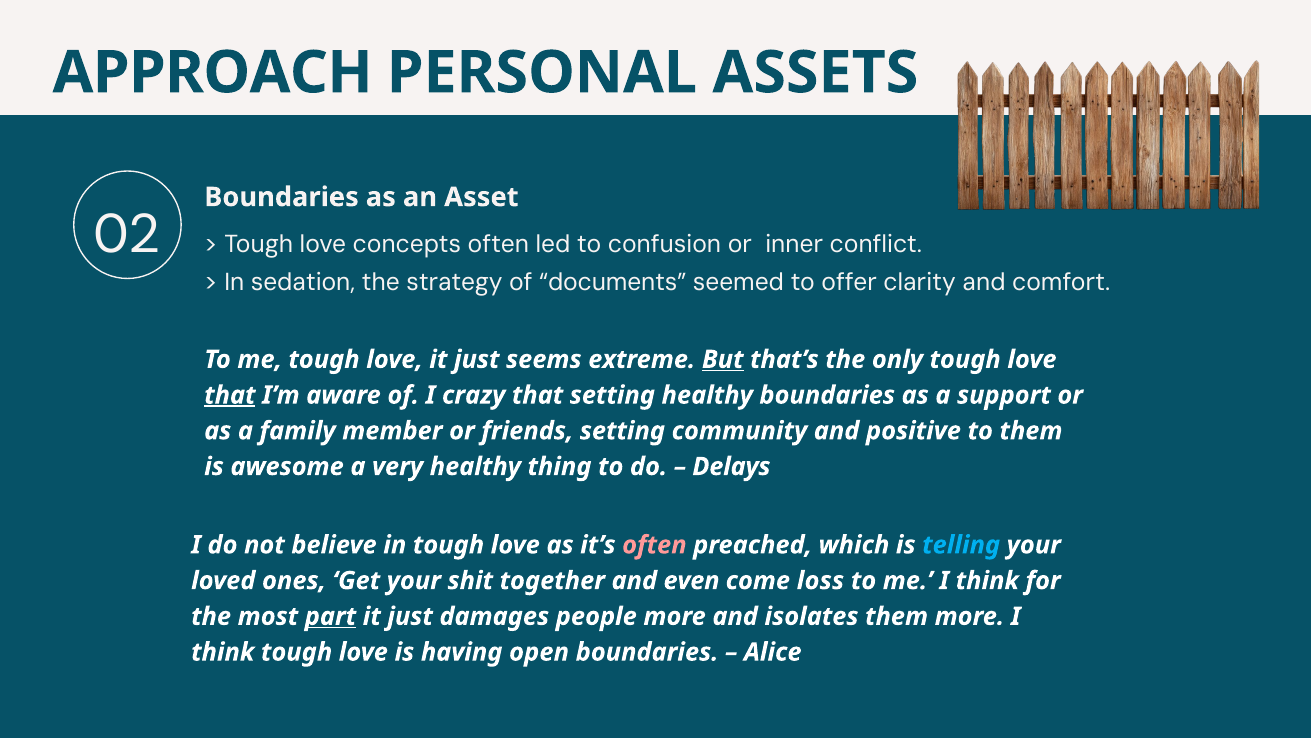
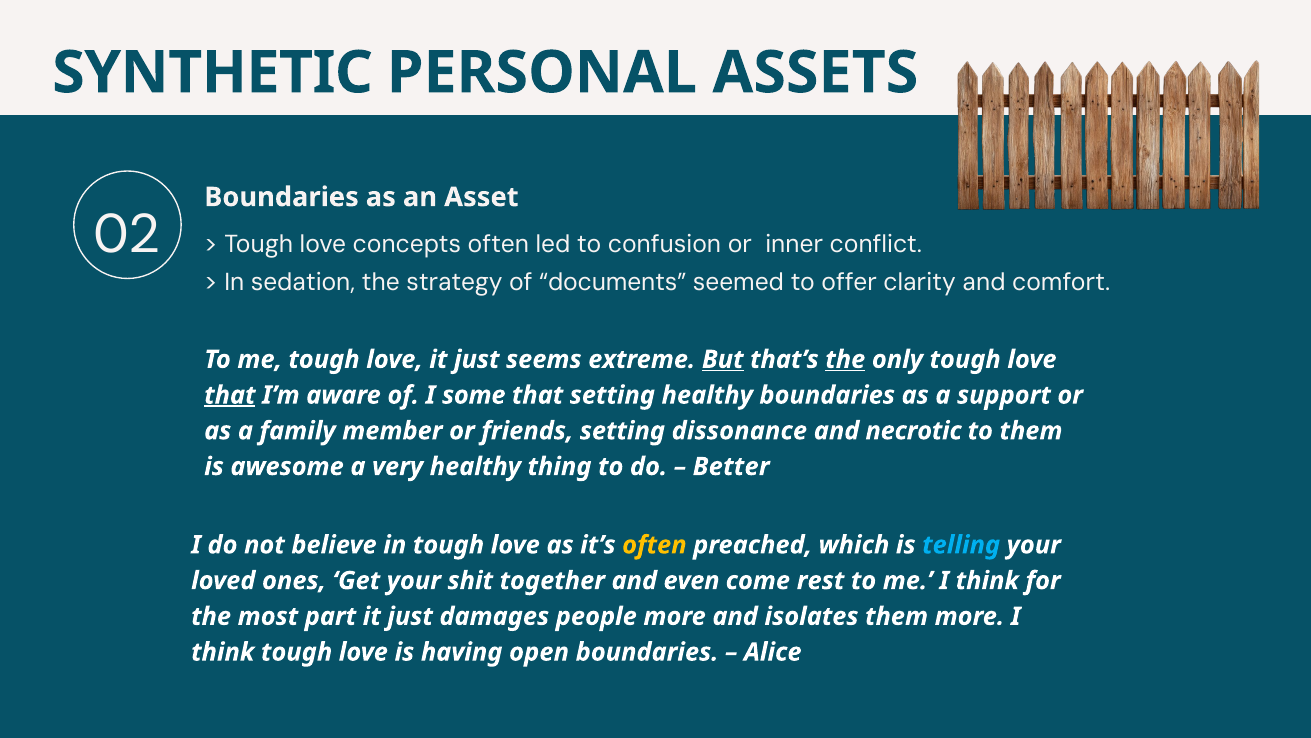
APPROACH: APPROACH -> SYNTHETIC (213, 73)
the underline: none -> present (845, 359)
crazy: crazy -> some (474, 395)
community: community -> dissonance (739, 431)
positive: positive -> necrotic (914, 431)
Delays: Delays -> Better (731, 466)
often colour: pink -> yellow (654, 545)
loss: loss -> rest (821, 580)
part underline: present -> none (330, 616)
